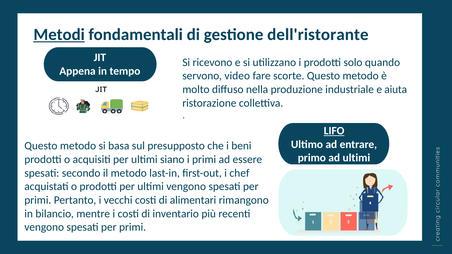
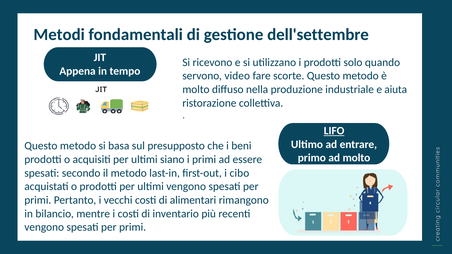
Metodi underline: present -> none (59, 35)
dell'ristorante: dell'ristorante -> dell'settembre (318, 35)
ad ultimi: ultimi -> molto (356, 158)
chef: chef -> cibo (239, 173)
